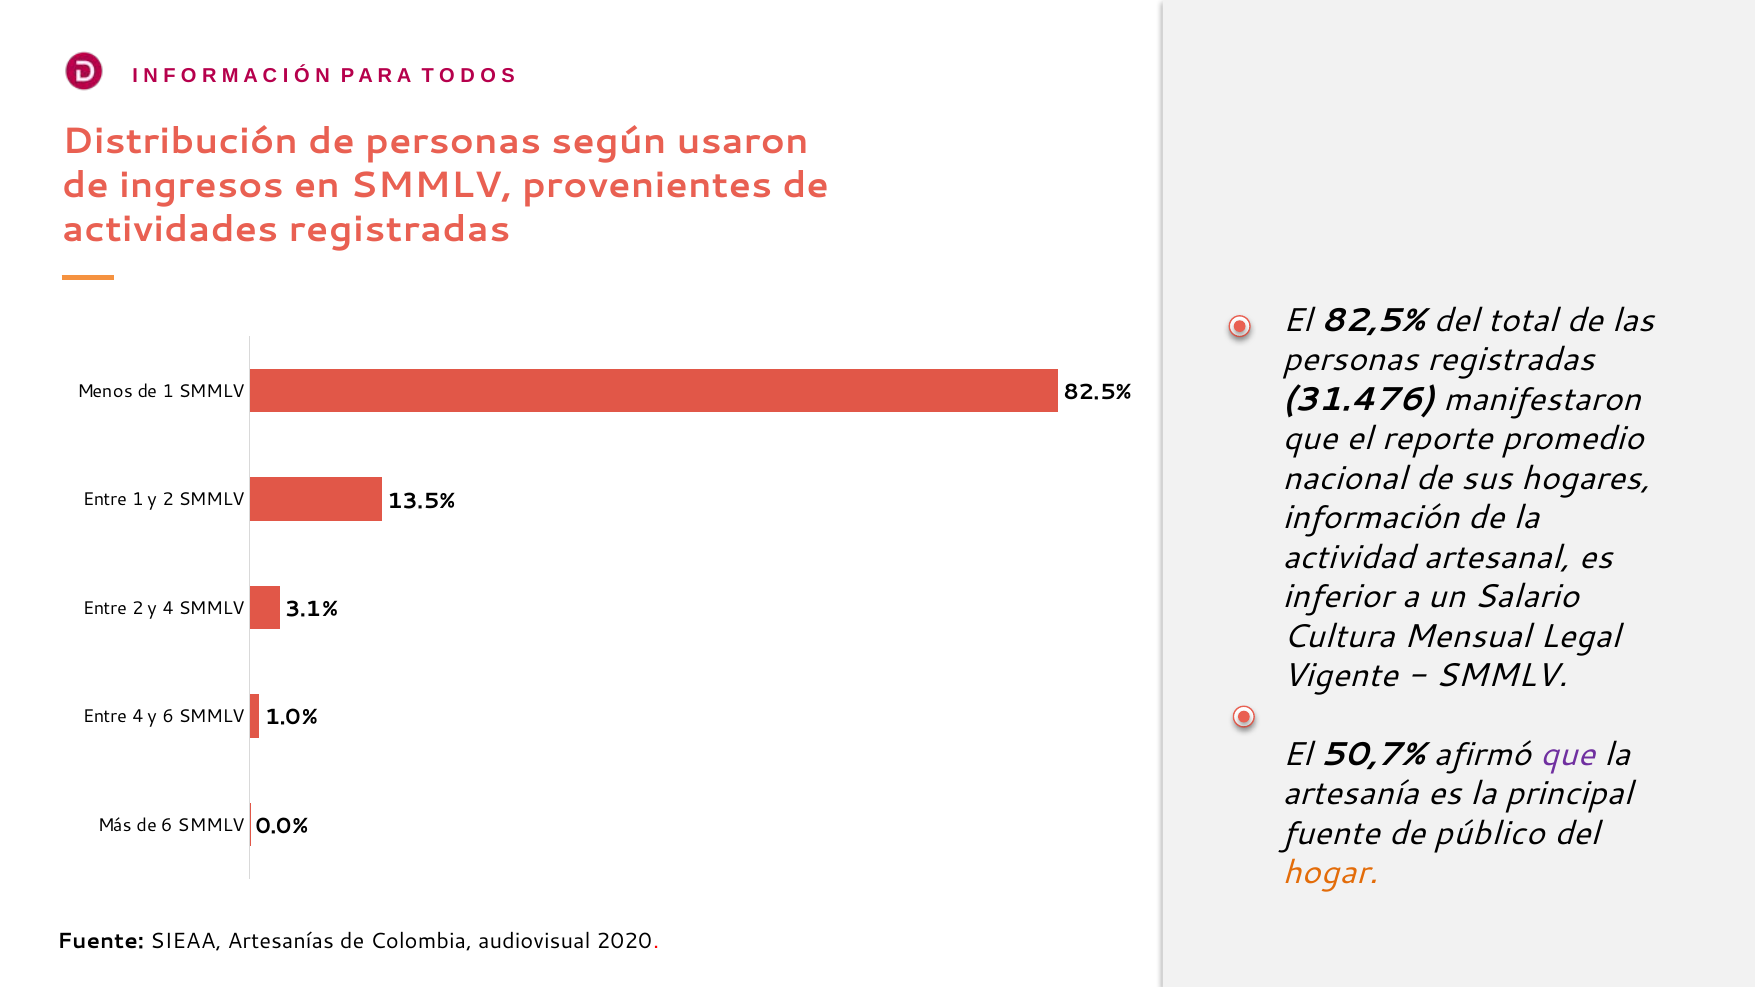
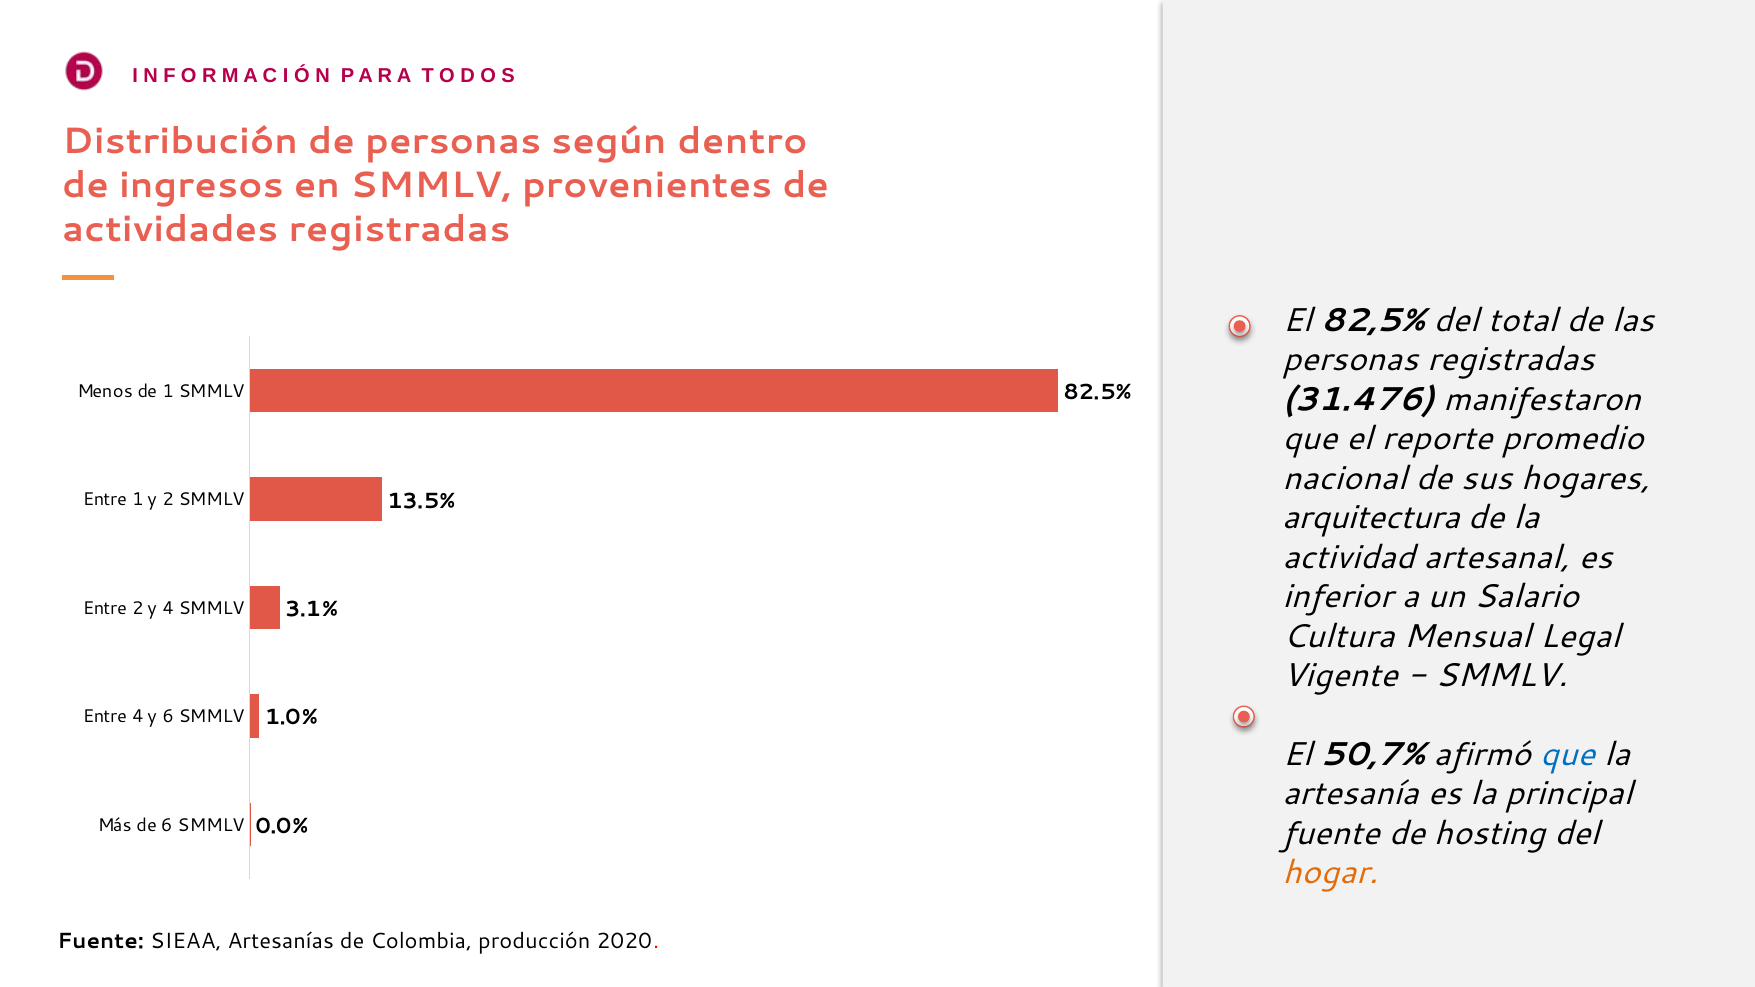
usaron: usaron -> dentro (743, 142)
información: información -> arquitectura (1371, 518)
que colour: purple -> blue (1568, 755)
público: público -> hosting (1490, 834)
audiovisual: audiovisual -> producción (534, 942)
